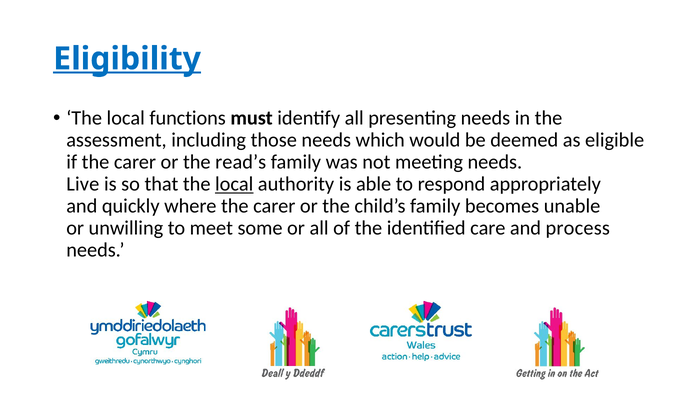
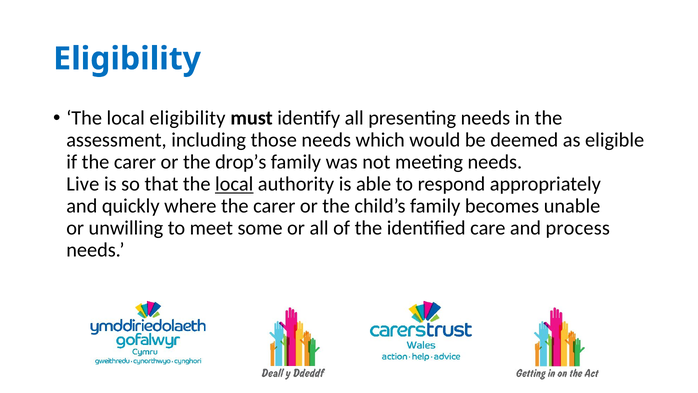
Eligibility underline: present -> none (127, 59)
local functions: functions -> eligibility (187, 118)
read’s: read’s -> drop’s (241, 162)
